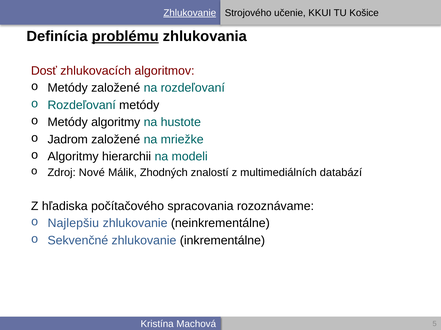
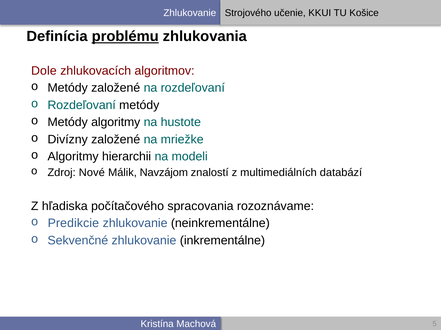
Zhlukovanie underline: present -> none (190, 13)
Dosť: Dosť -> Dole (44, 71)
Jadrom: Jadrom -> Divízny (68, 140)
Zhodných: Zhodných -> Navzájom (164, 173)
Najlepšiu: Najlepšiu -> Predikcie (73, 224)
